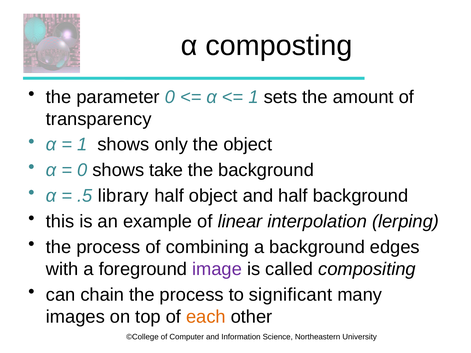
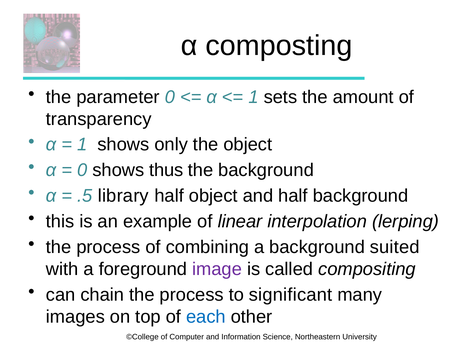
take: take -> thus (166, 170)
edges: edges -> suited (395, 247)
each colour: orange -> blue (206, 317)
